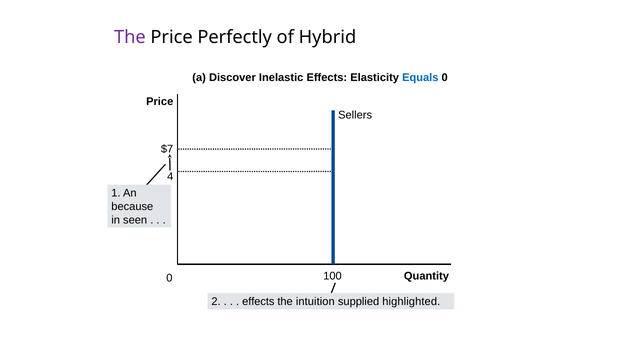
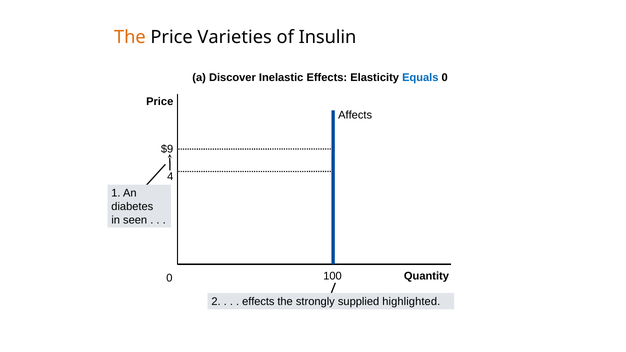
The colour: purple -> orange (130, 37)
Perfectly: Perfectly -> Varieties (235, 37)
Hybrid: Hybrid -> Insulin (328, 37)
Sellers: Sellers -> Affects (355, 115)
$7: $7 -> $9 (167, 149)
because: because -> diabetes (132, 207)
intuition: intuition -> strongly (315, 302)
